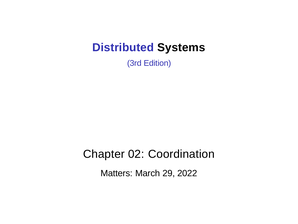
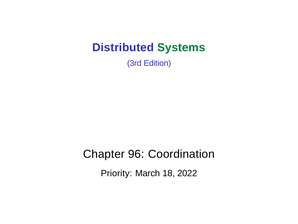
Systems colour: black -> green (181, 47)
02: 02 -> 96 (136, 154)
Matters: Matters -> Priority (116, 173)
29: 29 -> 18 (169, 173)
